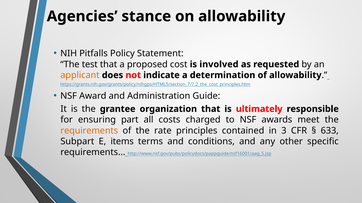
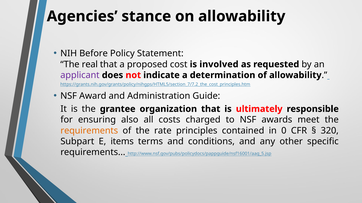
Pitfalls: Pitfalls -> Before (94, 54)
test: test -> real (90, 64)
applicant colour: orange -> purple (80, 75)
part: part -> also (130, 120)
3: 3 -> 0 (284, 131)
633: 633 -> 320 (330, 131)
